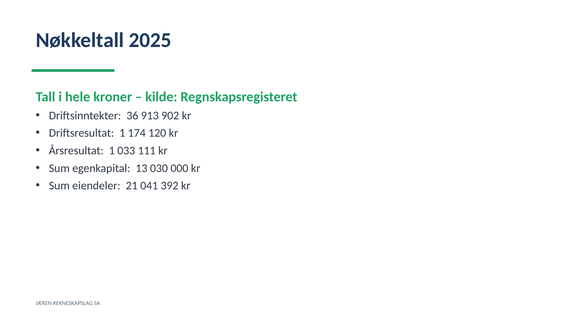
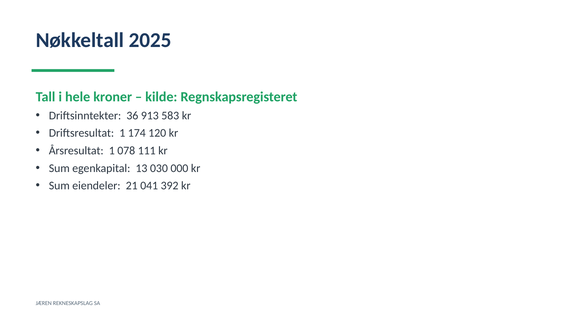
902: 902 -> 583 (170, 115)
033: 033 -> 078 (126, 150)
